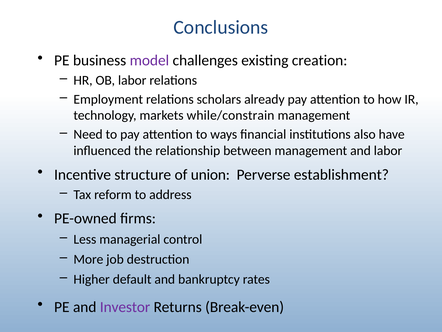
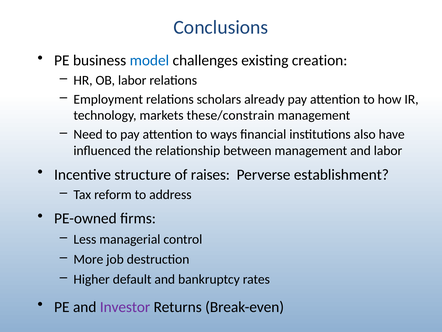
model colour: purple -> blue (149, 60)
while/constrain: while/constrain -> these/constrain (231, 115)
union: union -> raises (210, 174)
